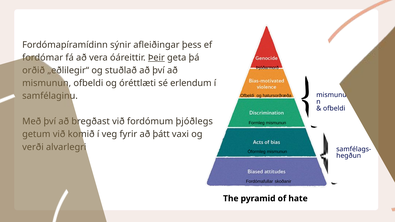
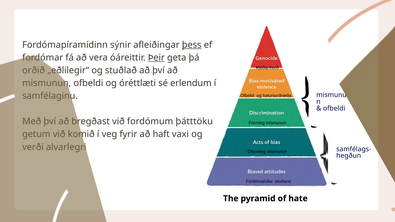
þess underline: none -> present (192, 45)
þjóðlegs: þjóðlegs -> þátttöku (194, 122)
þátt: þátt -> haft (161, 134)
